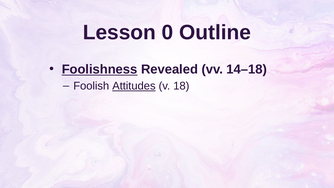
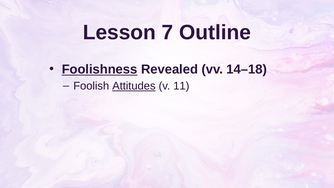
0: 0 -> 7 (168, 33)
18: 18 -> 11 (181, 86)
